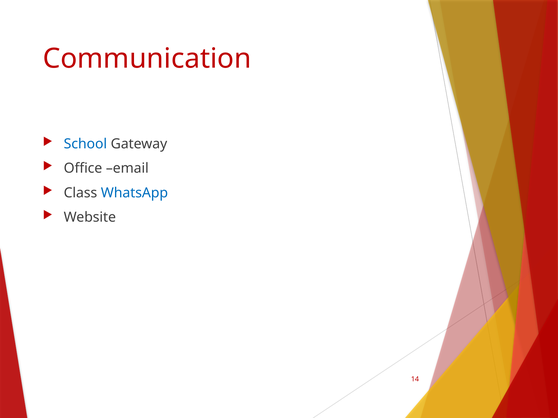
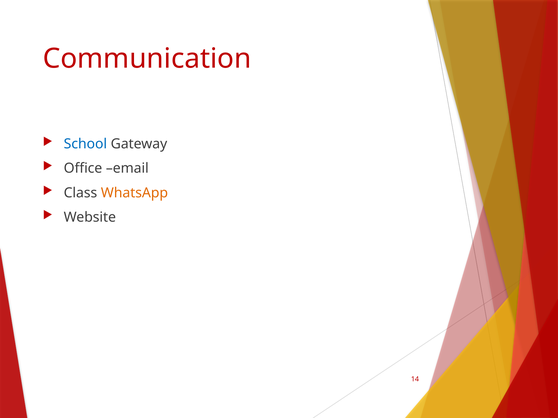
WhatsApp colour: blue -> orange (134, 193)
